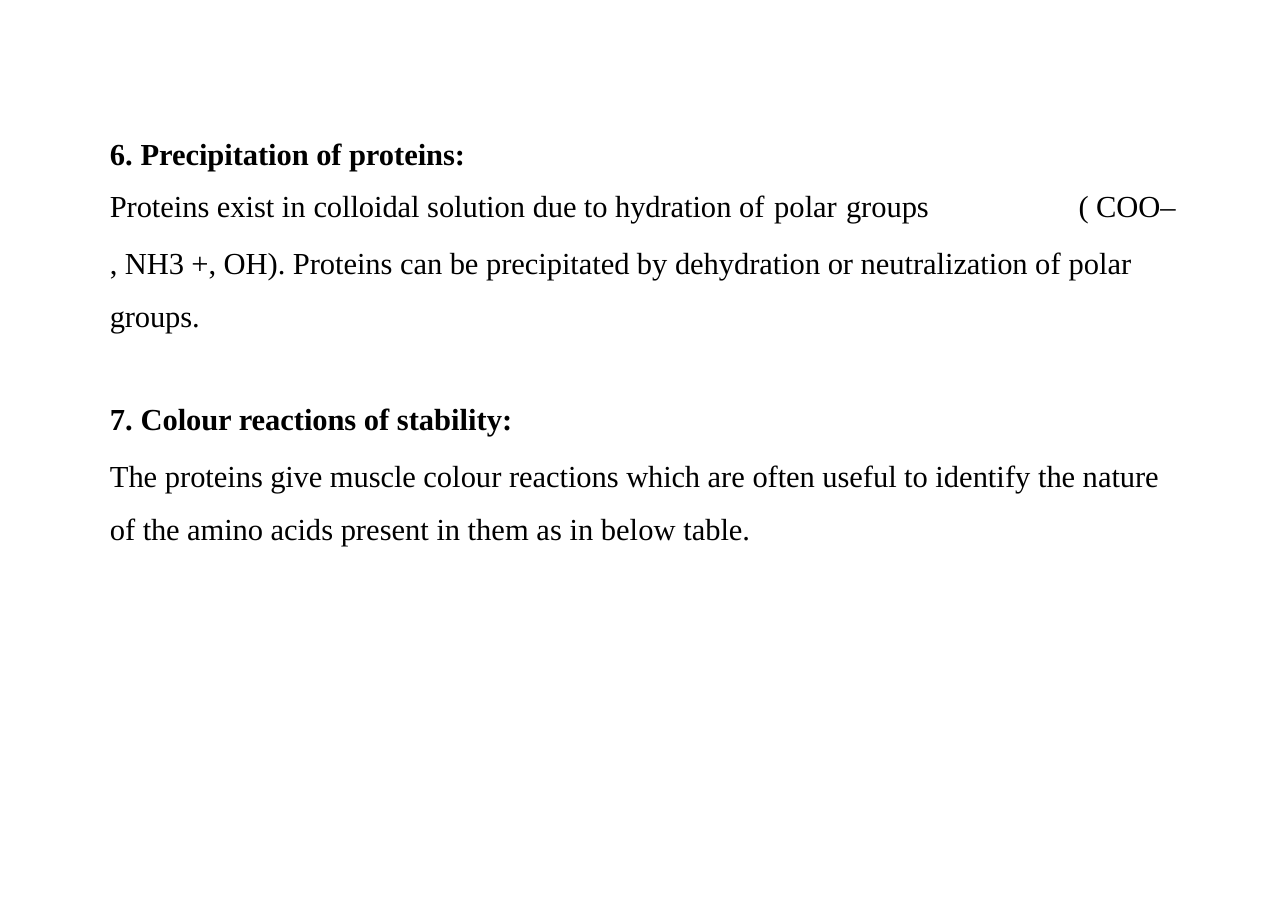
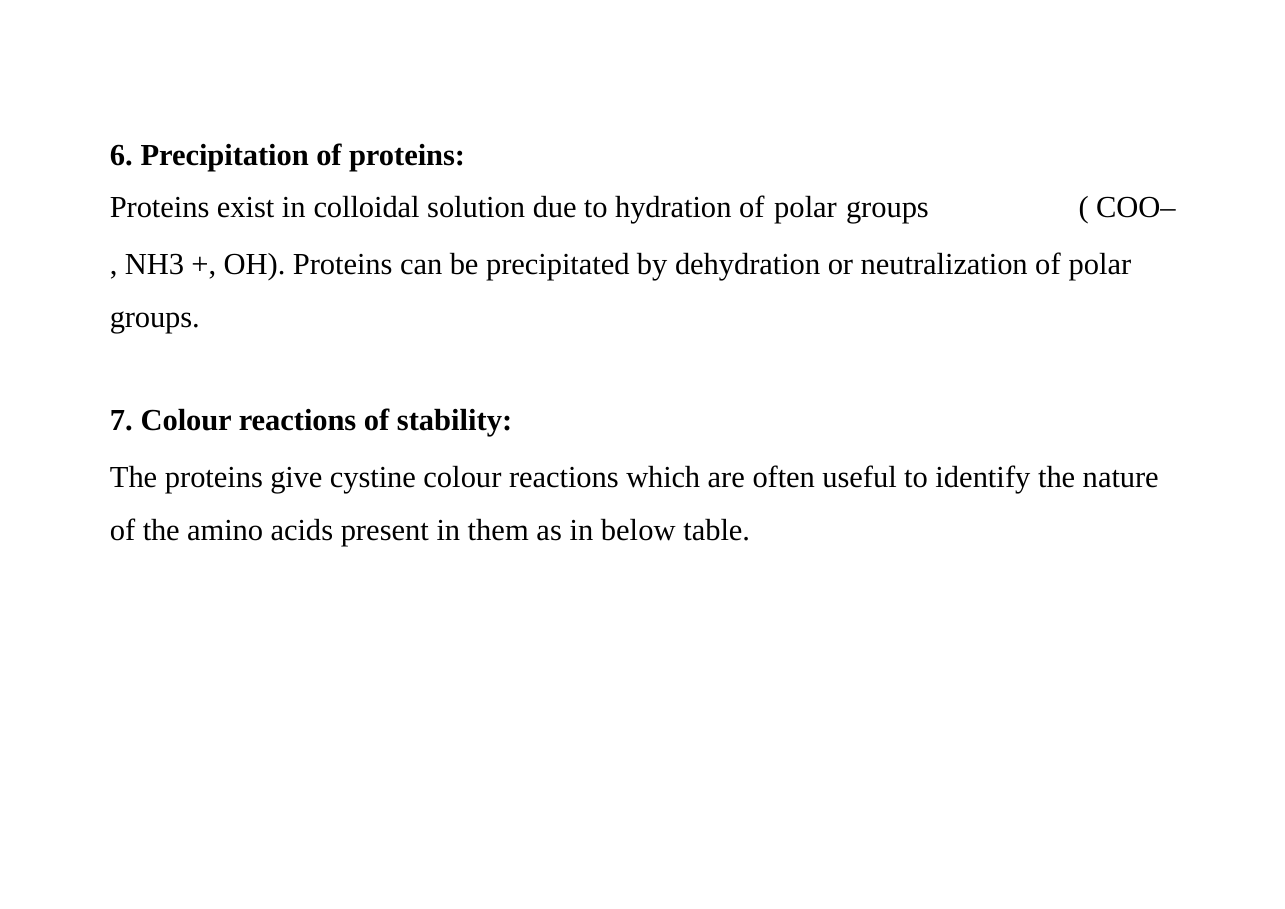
muscle: muscle -> cystine (373, 477)
